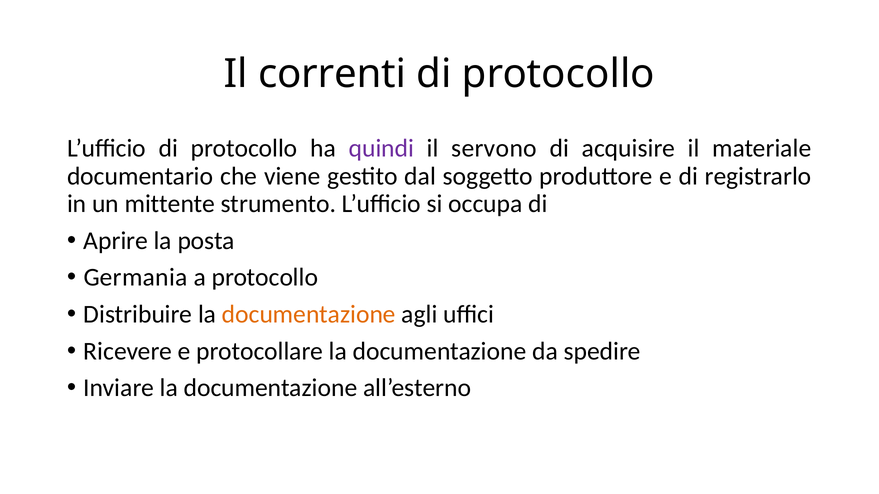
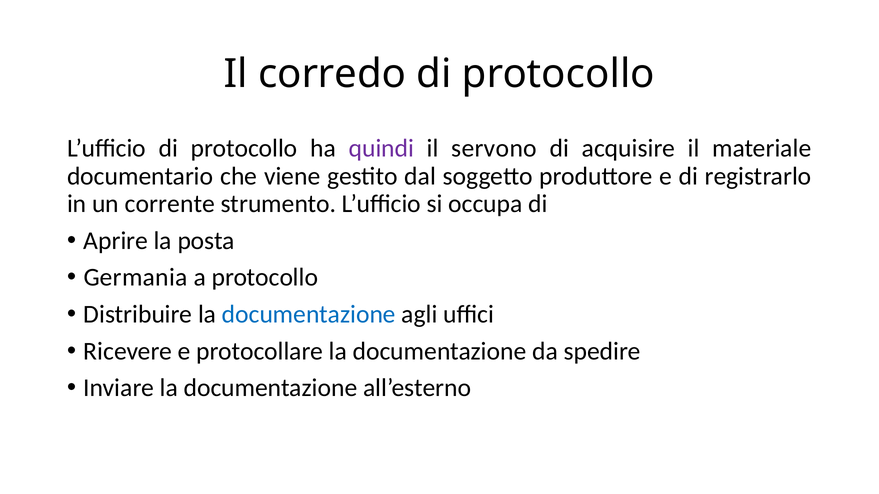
correnti: correnti -> corredo (332, 74)
mittente: mittente -> corrente (170, 204)
documentazione colour: orange -> blue (309, 315)
